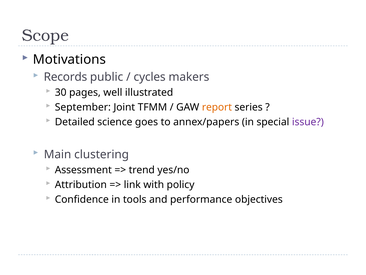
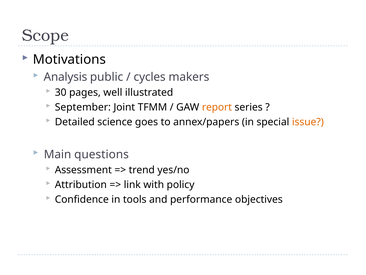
Records: Records -> Analysis (65, 77)
issue colour: purple -> orange (308, 122)
clustering: clustering -> questions (102, 154)
